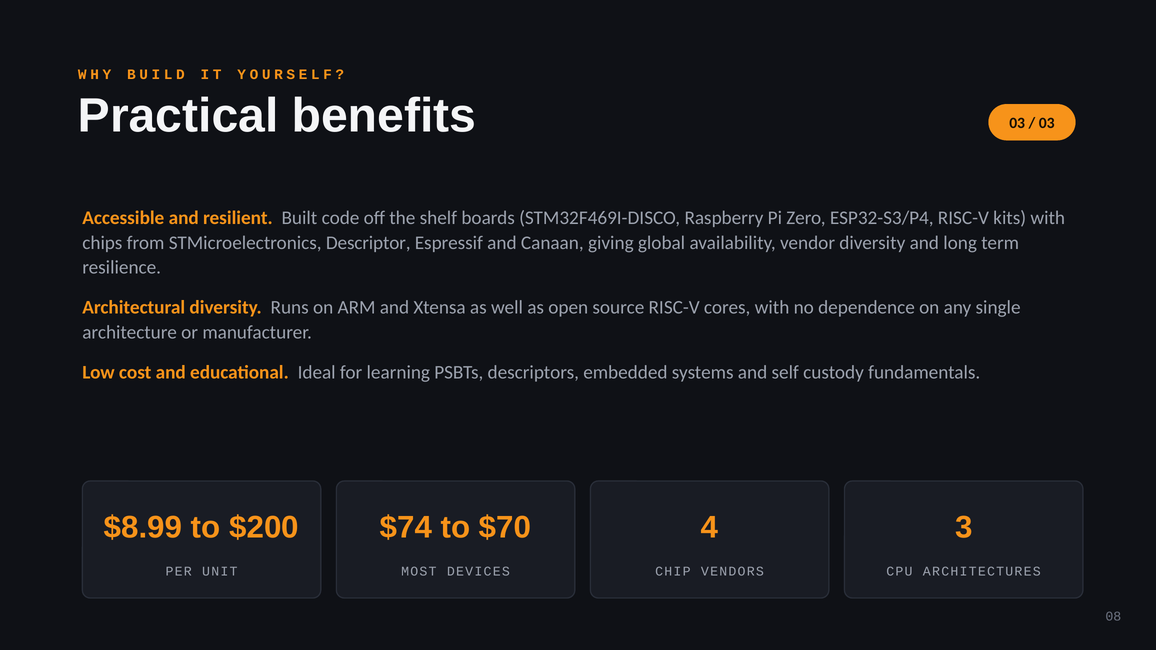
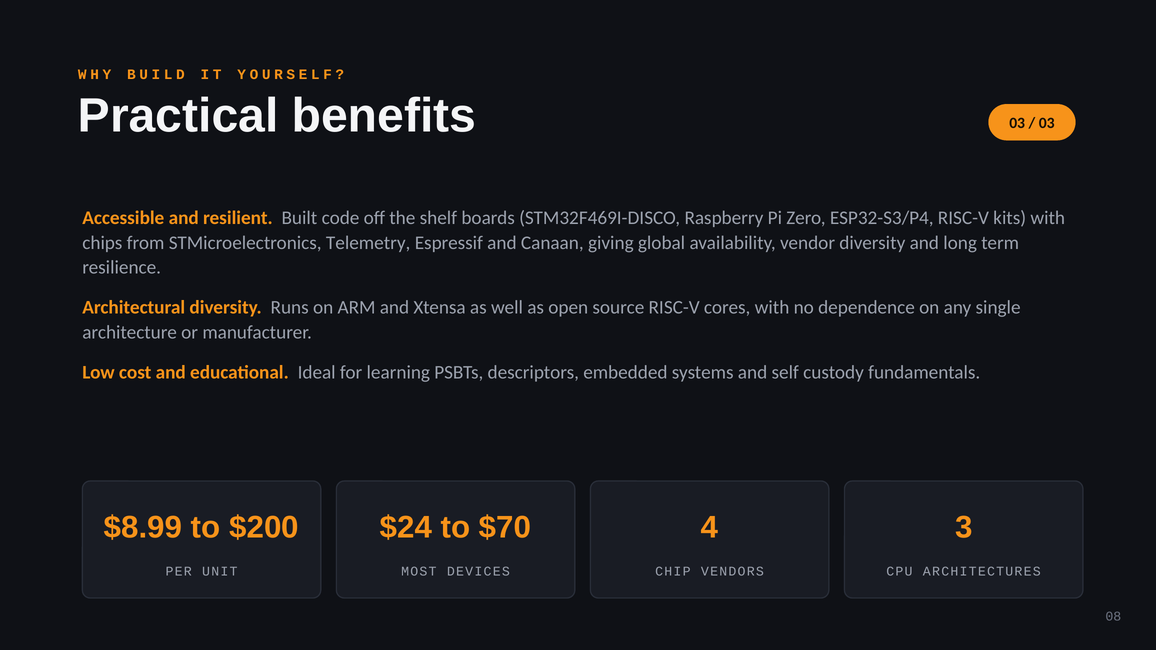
Descriptor: Descriptor -> Telemetry (368, 243)
$74: $74 -> $24 (406, 528)
